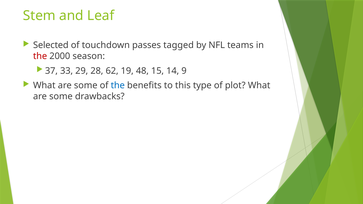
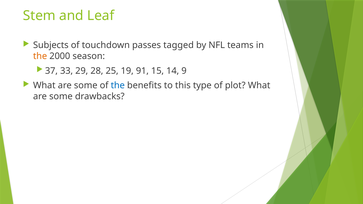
Selected: Selected -> Subjects (51, 45)
the colour: red -> orange (40, 56)
62: 62 -> 25 (112, 71)
48: 48 -> 91 (142, 71)
